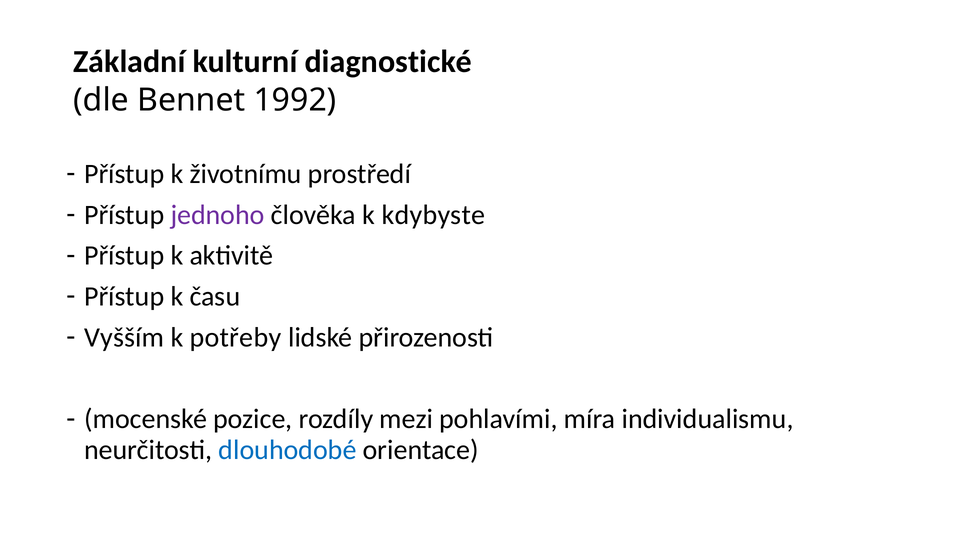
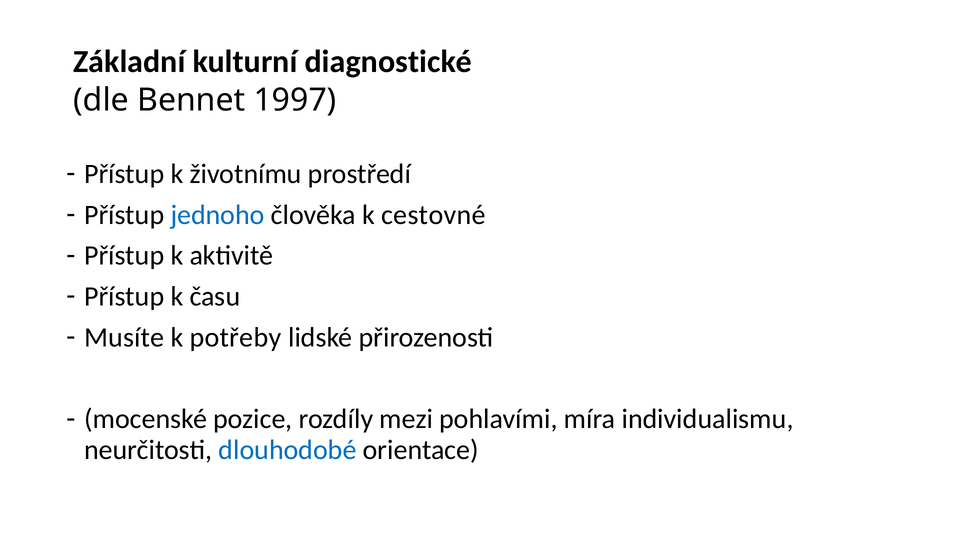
1992: 1992 -> 1997 (295, 100)
jednoho colour: purple -> blue (218, 215)
kdybyste: kdybyste -> cestovné (433, 215)
Vyšším: Vyšším -> Musíte (124, 337)
